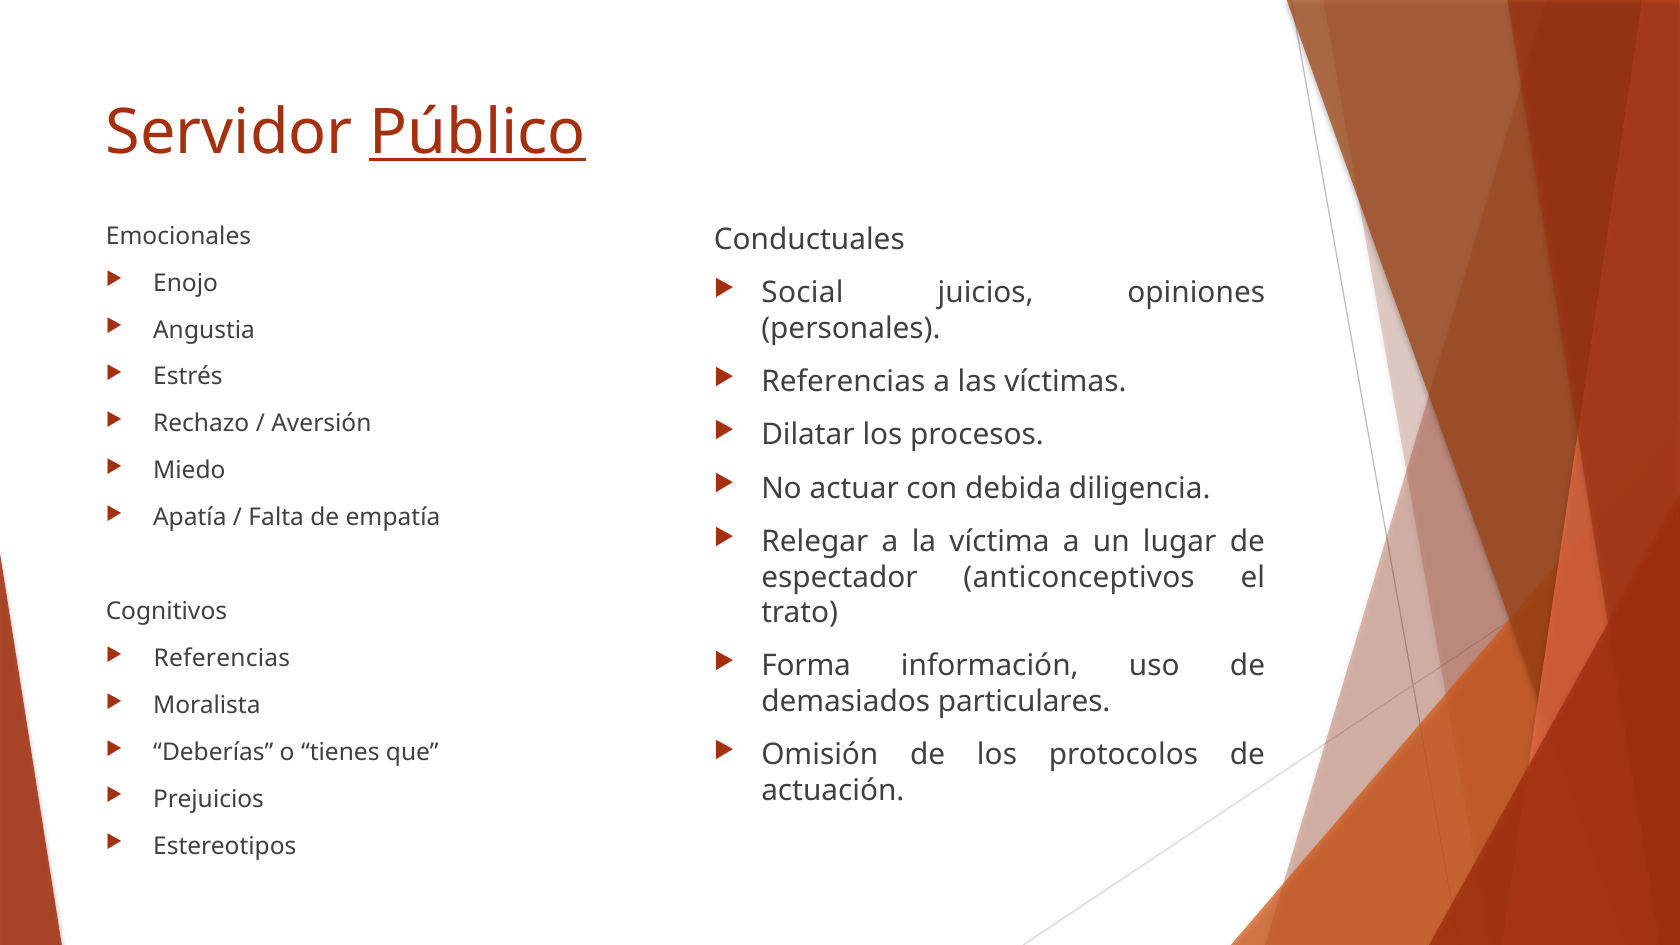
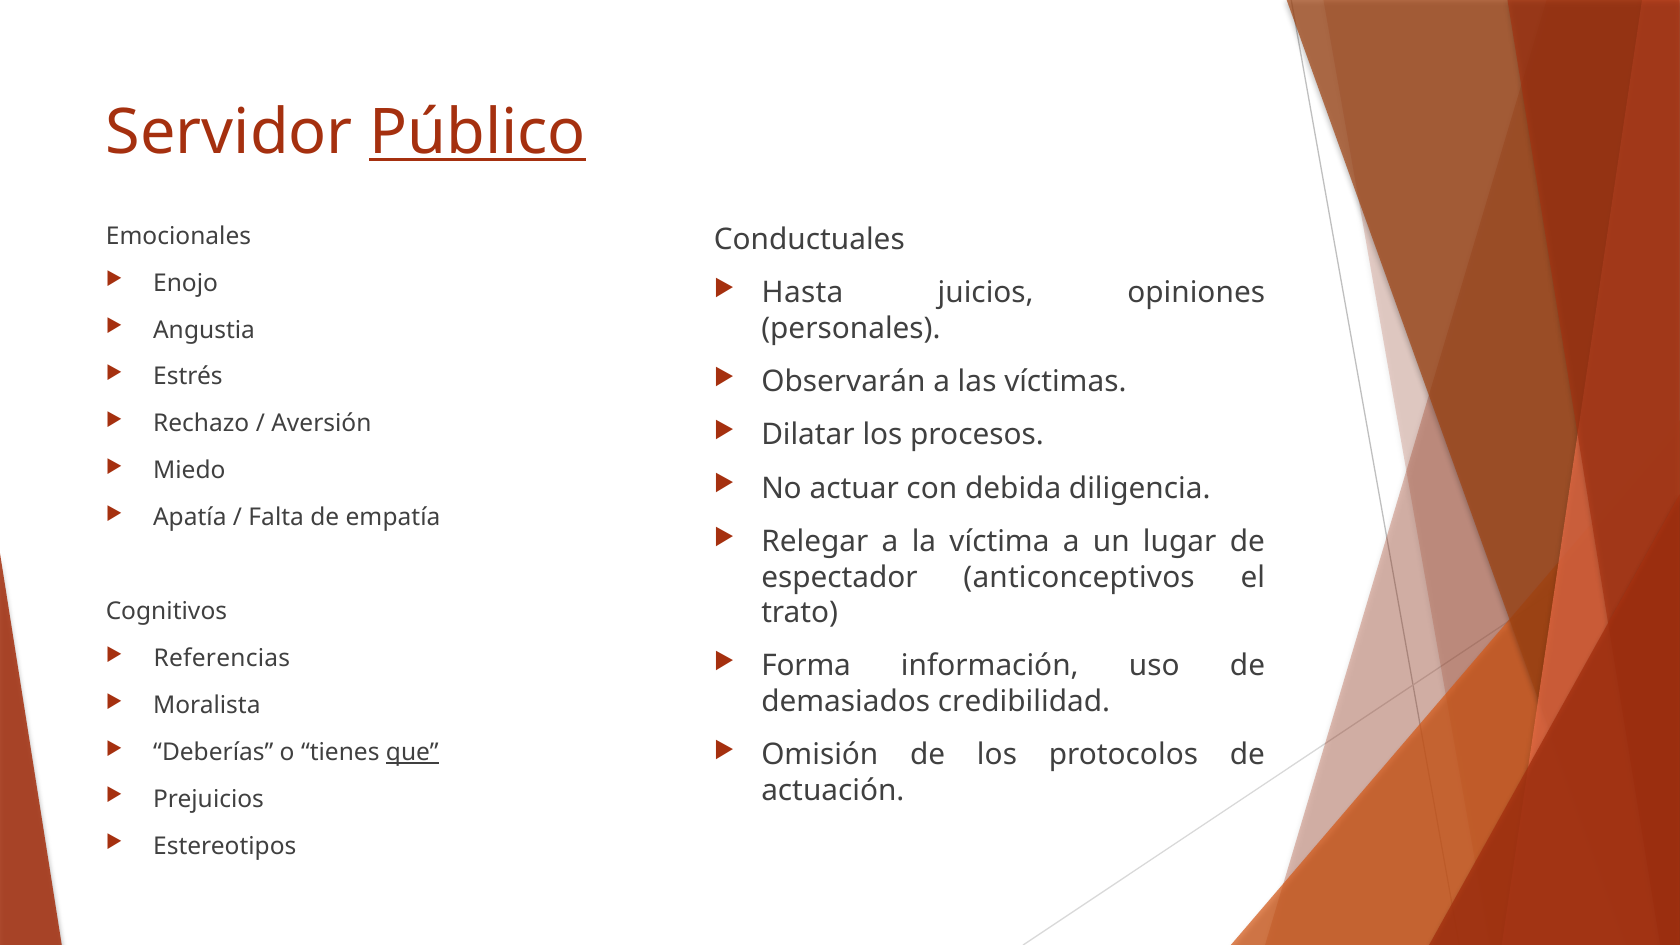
Social: Social -> Hasta (802, 293)
Referencias: Referencias -> Observarán (843, 382)
particulares: particulares -> credibilidad (1024, 702)
que underline: none -> present (412, 752)
